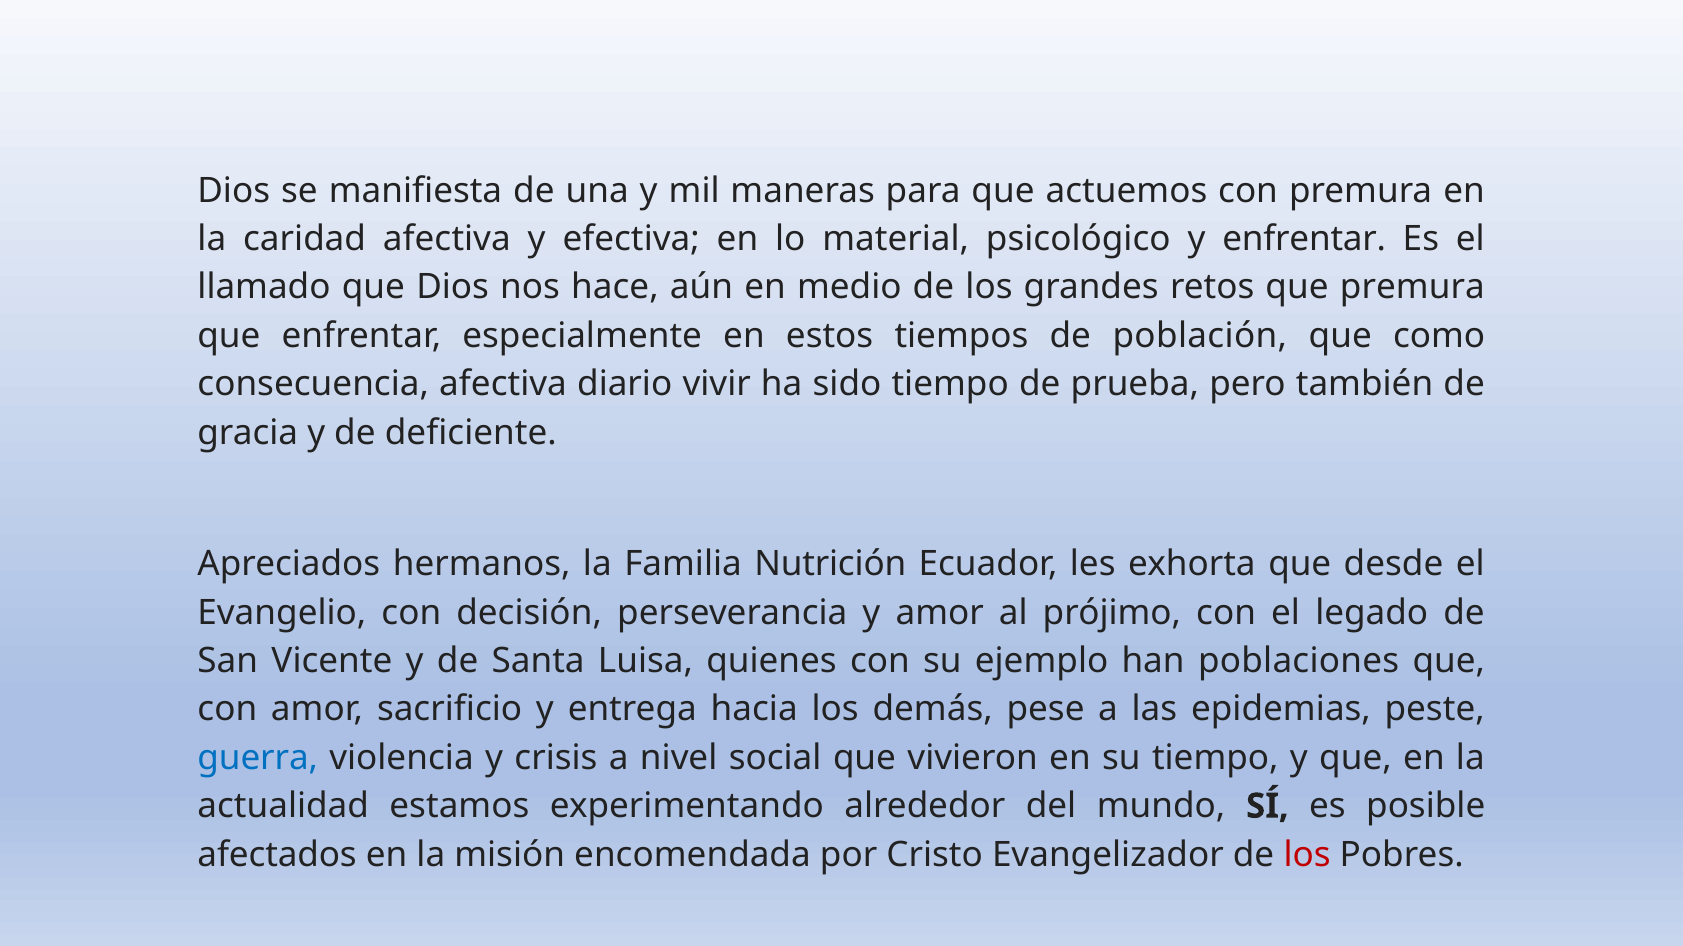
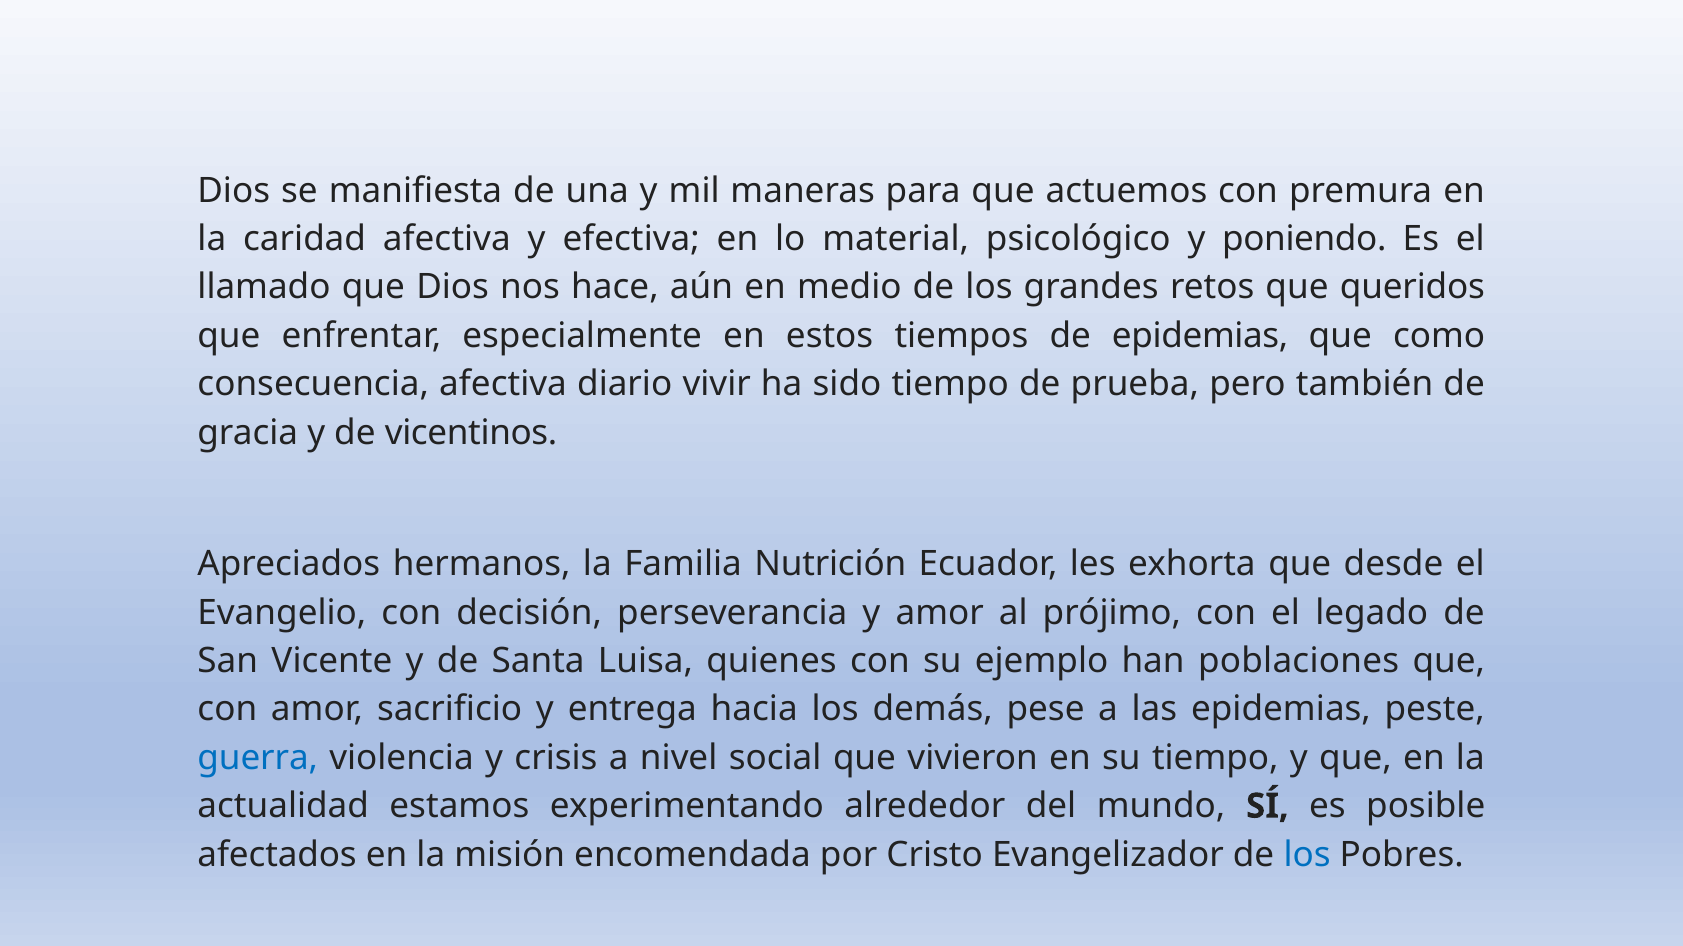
y enfrentar: enfrentar -> poniendo (1304, 239)
que premura: premura -> queridos (1412, 288)
de población: población -> epidemias (1200, 336)
deficiente: deficiente -> vicentinos (471, 433)
los colour: red -> blue (1307, 855)
